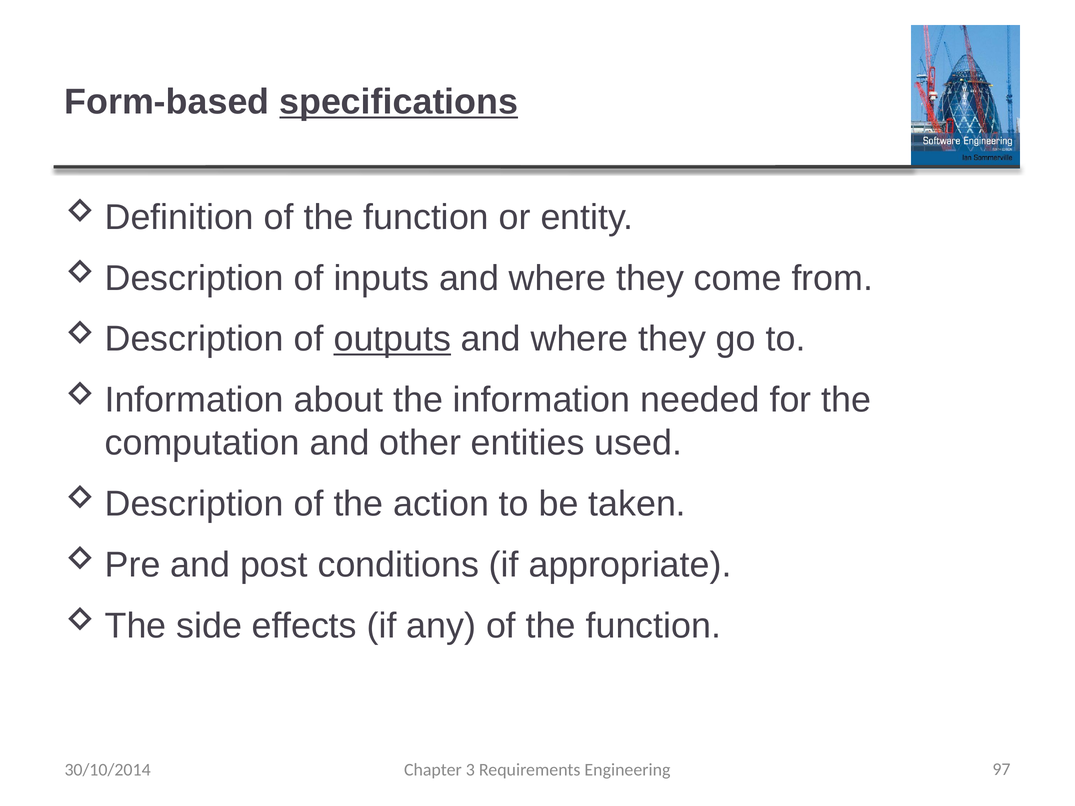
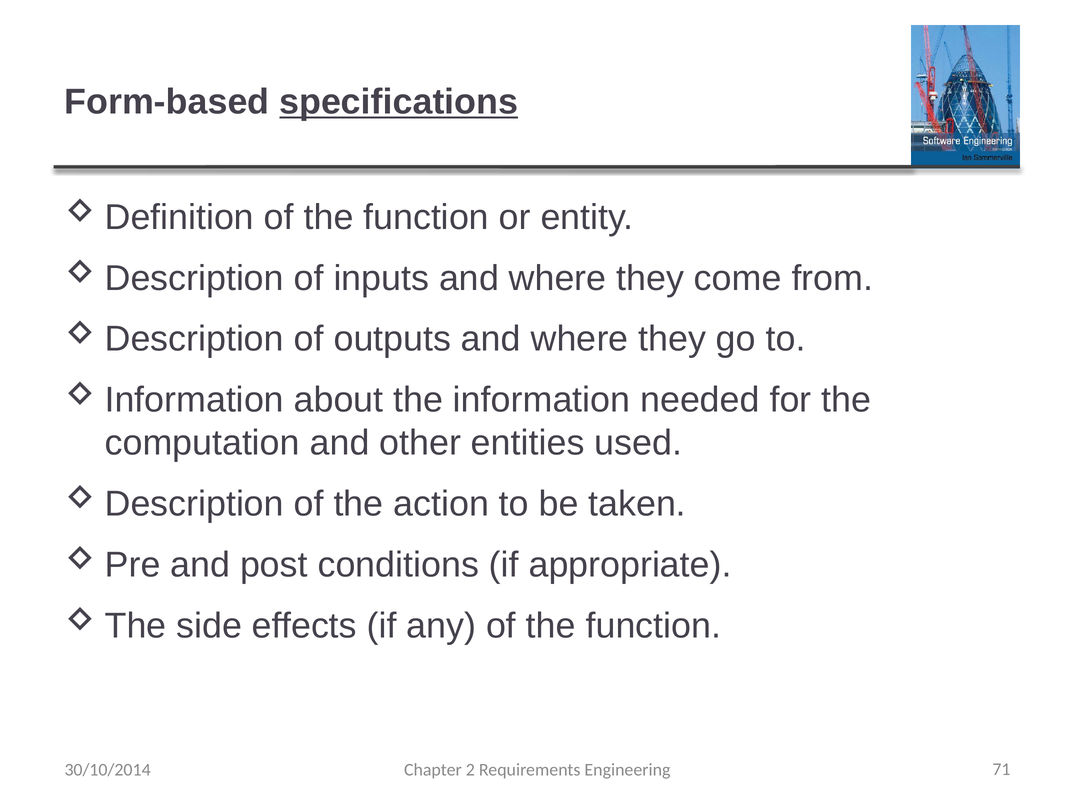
outputs underline: present -> none (392, 339)
3: 3 -> 2 (470, 770)
97: 97 -> 71 (1001, 770)
